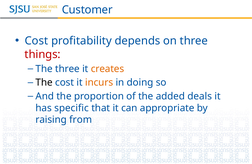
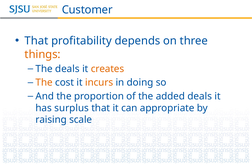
Cost: Cost -> That (36, 41)
things colour: red -> orange (43, 54)
The three: three -> deals (67, 69)
The colour: black -> orange (44, 82)
specific: specific -> surplus (72, 108)
from: from -> scale (81, 120)
